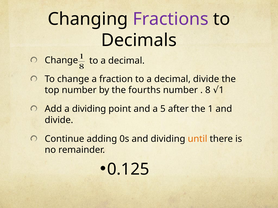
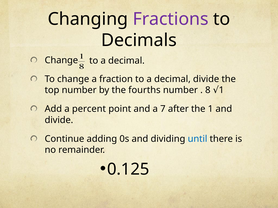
a dividing: dividing -> percent (89, 109)
5: 5 -> 7 (163, 109)
until colour: orange -> blue (198, 139)
